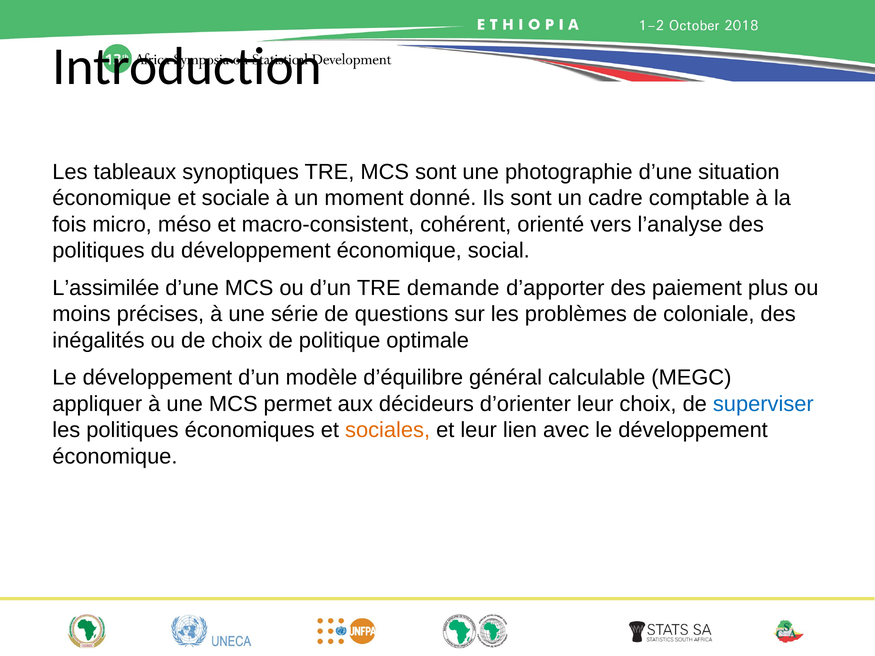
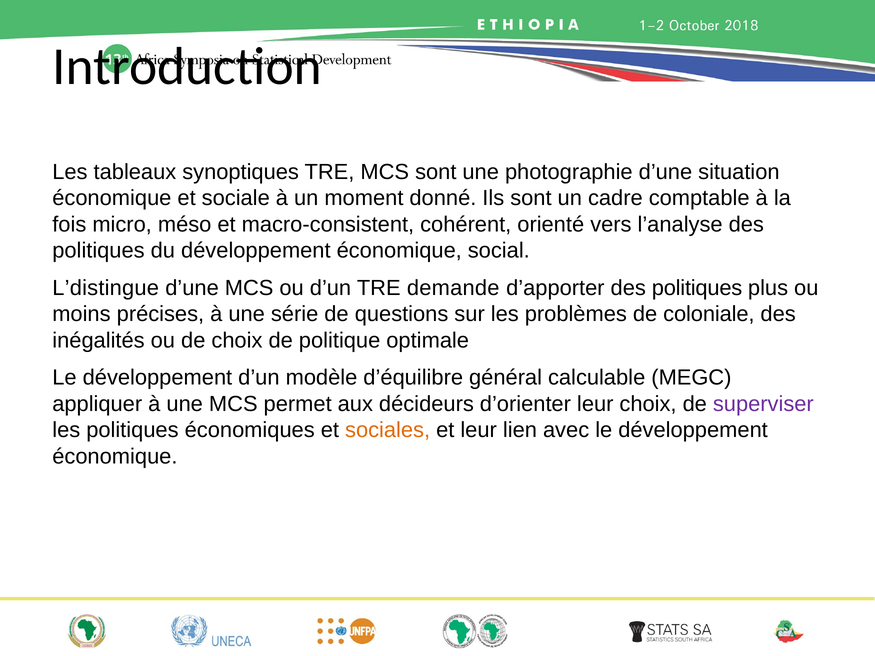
L’assimilée: L’assimilée -> L’distingue (106, 288)
d’apporter des paiement: paiement -> politiques (697, 288)
superviser colour: blue -> purple (763, 404)
